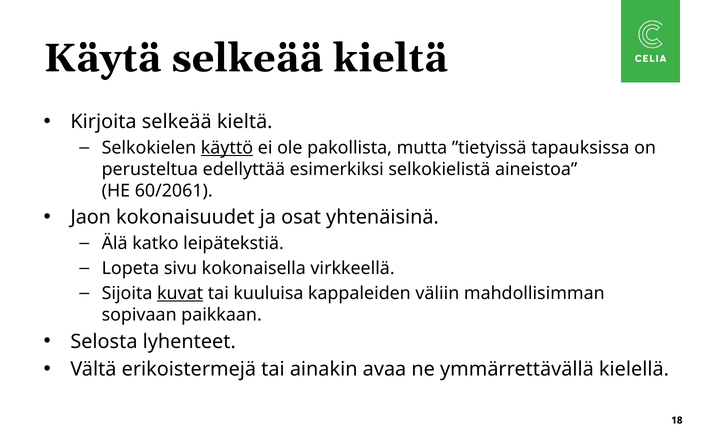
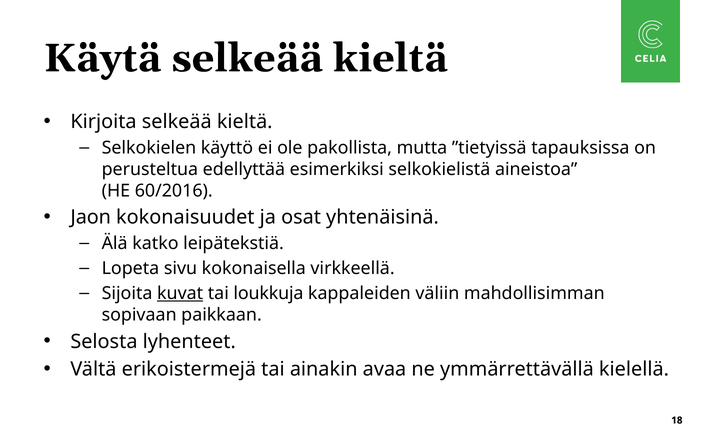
käyttö underline: present -> none (227, 148)
60/2061: 60/2061 -> 60/2016 (174, 191)
kuuluisa: kuuluisa -> loukkuja (268, 294)
